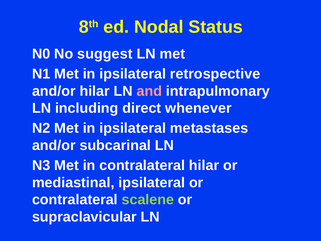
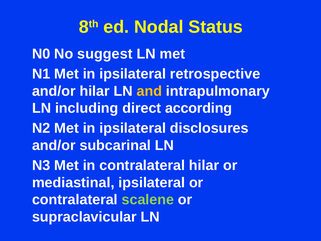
and colour: pink -> yellow (149, 91)
whenever: whenever -> according (199, 108)
metastases: metastases -> disclosures (209, 128)
